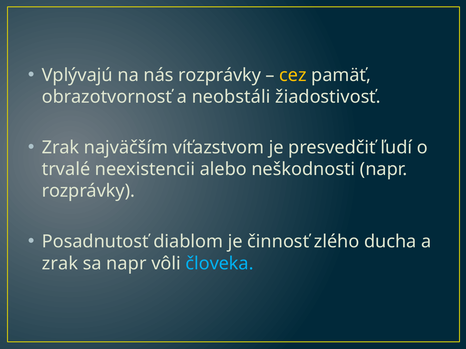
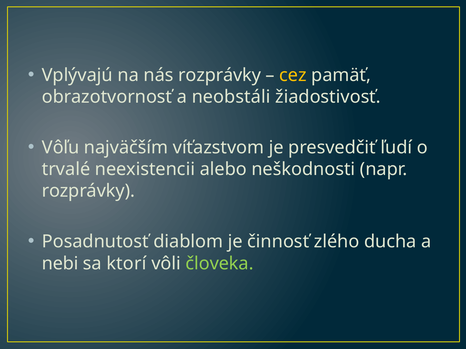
Zrak: Zrak -> Vôľu (61, 148)
zrak: zrak -> nebi (60, 264)
sa napr: napr -> ktorí (126, 264)
človeka colour: light blue -> light green (220, 264)
